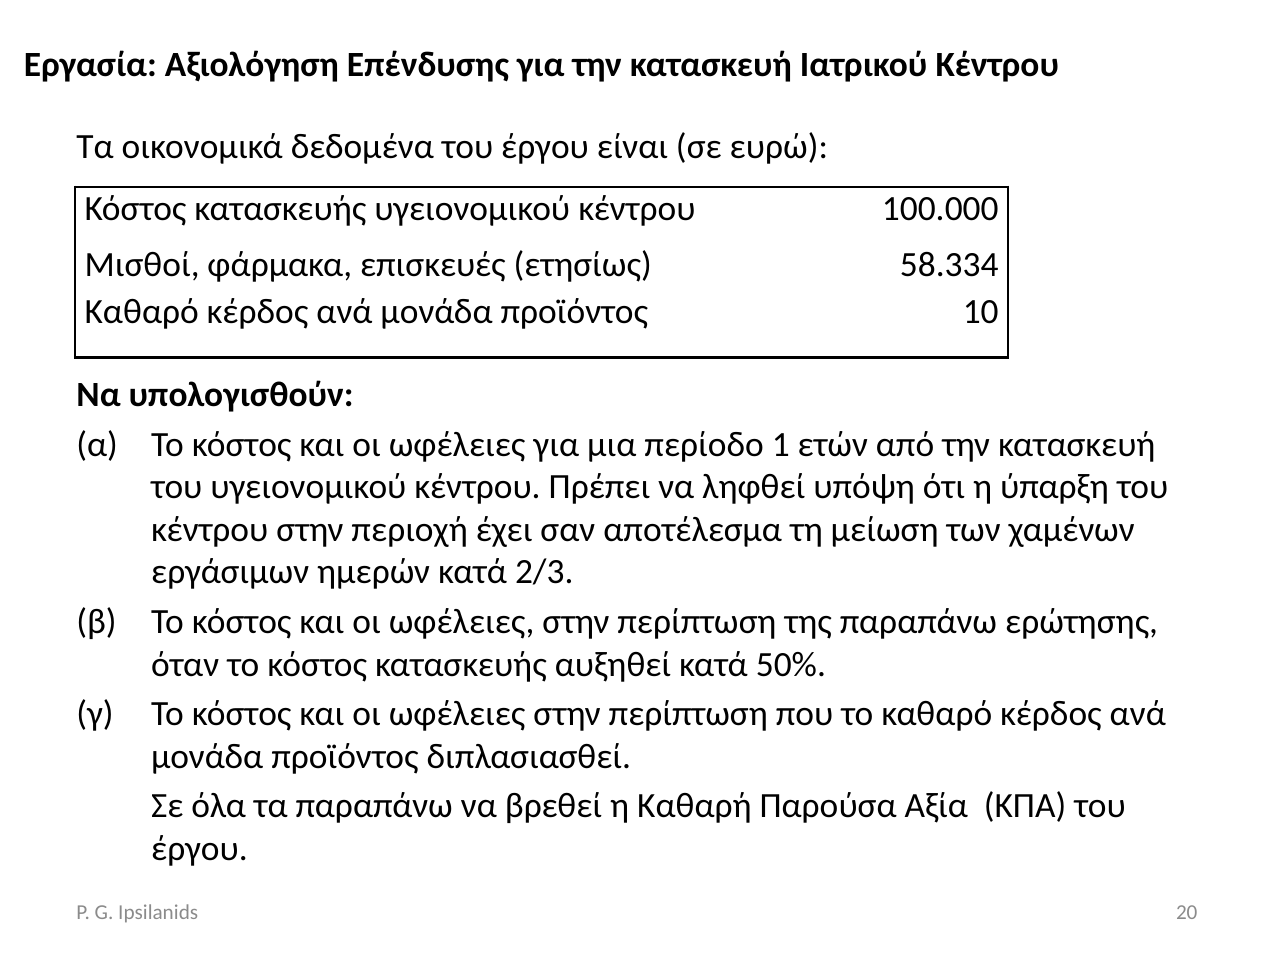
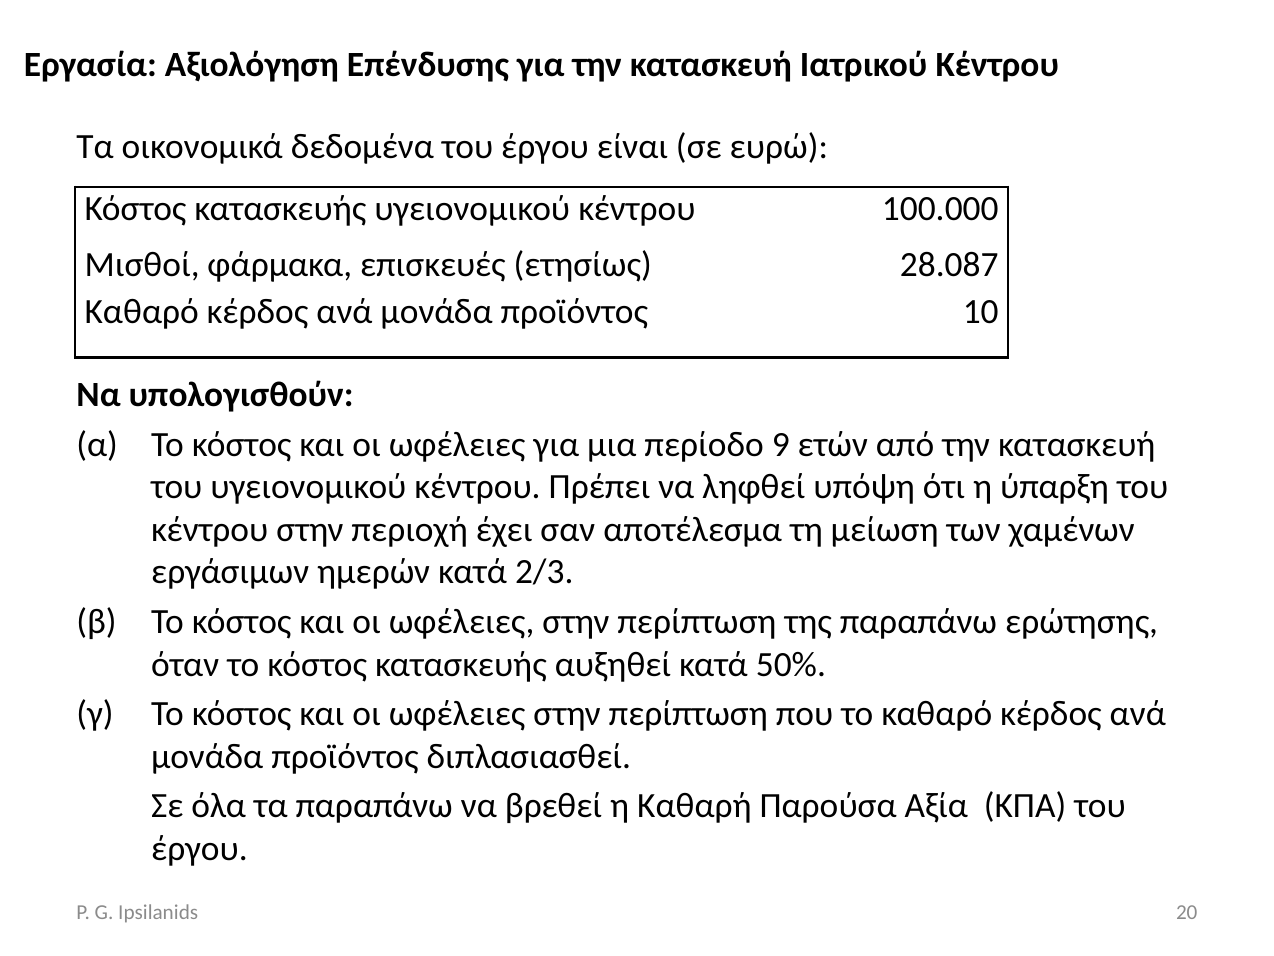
58.334: 58.334 -> 28.087 (949, 265)
1: 1 -> 9 (781, 444)
